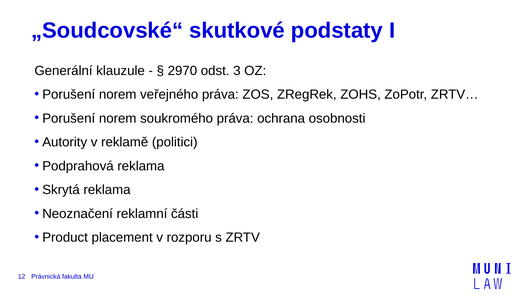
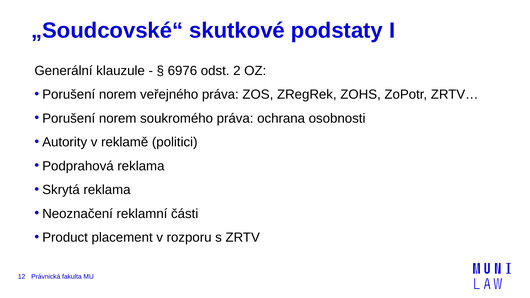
2970: 2970 -> 6976 (182, 71)
3: 3 -> 2 (237, 71)
